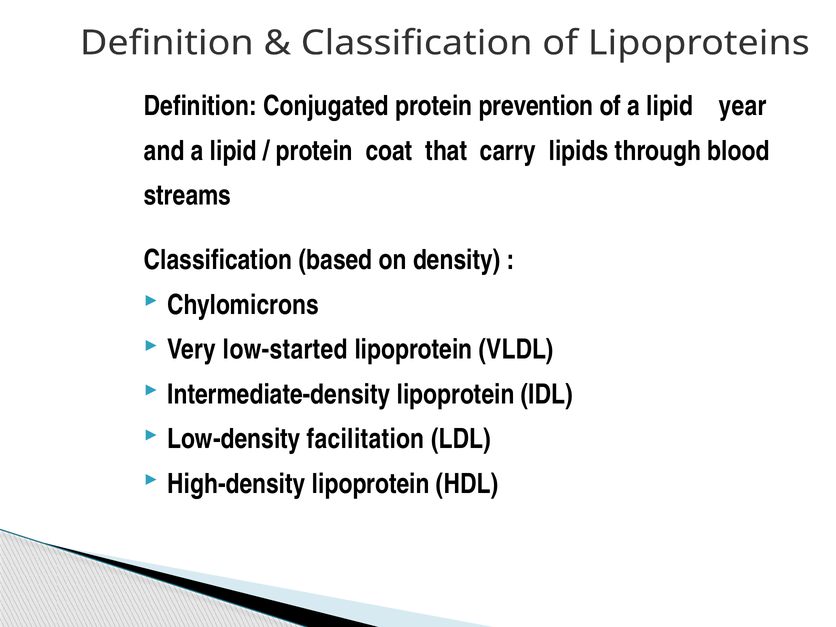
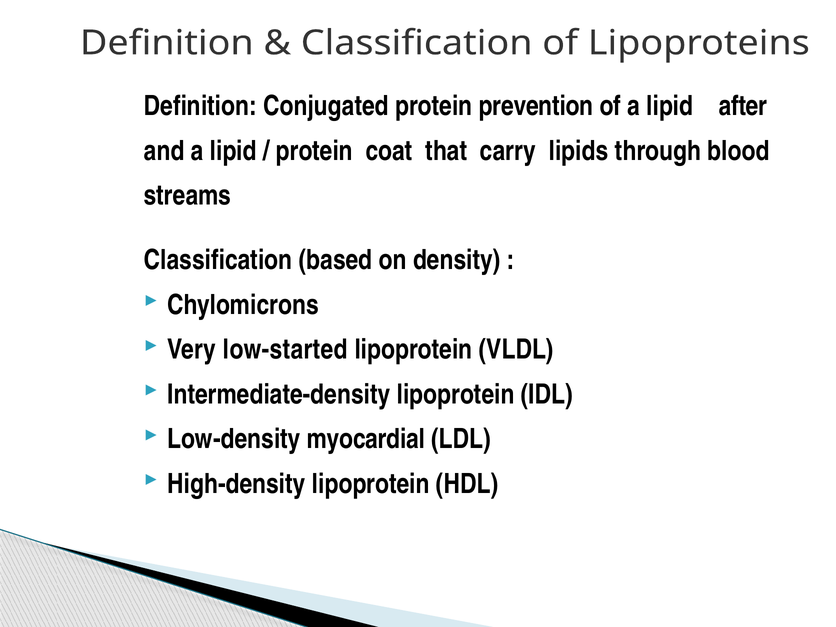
year: year -> after (743, 106)
facilitation: facilitation -> myocardial (366, 439)
